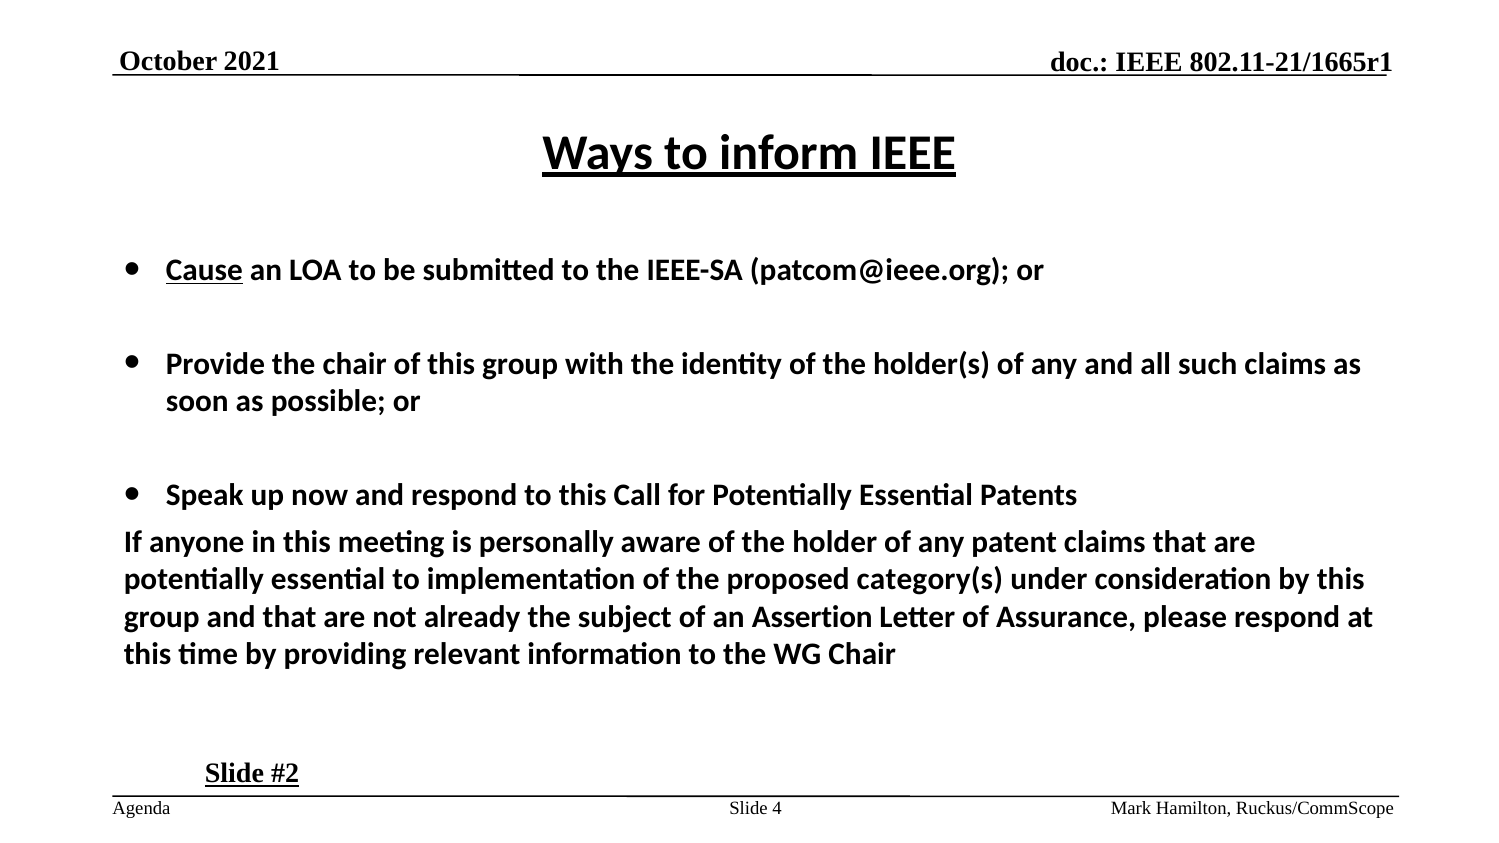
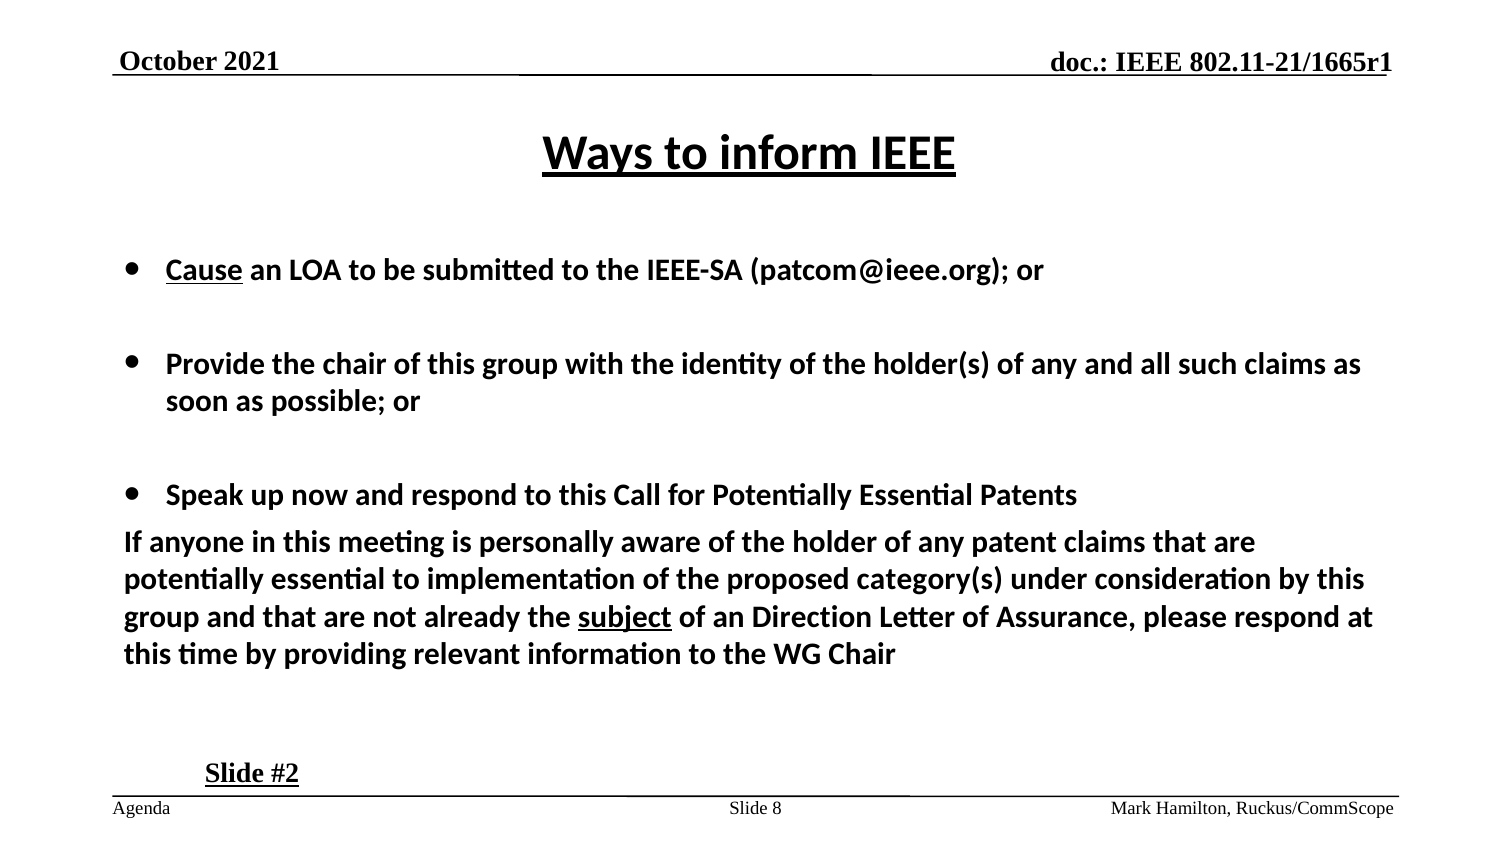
subject underline: none -> present (625, 617)
Assertion: Assertion -> Direction (812, 617)
4: 4 -> 8 (777, 809)
